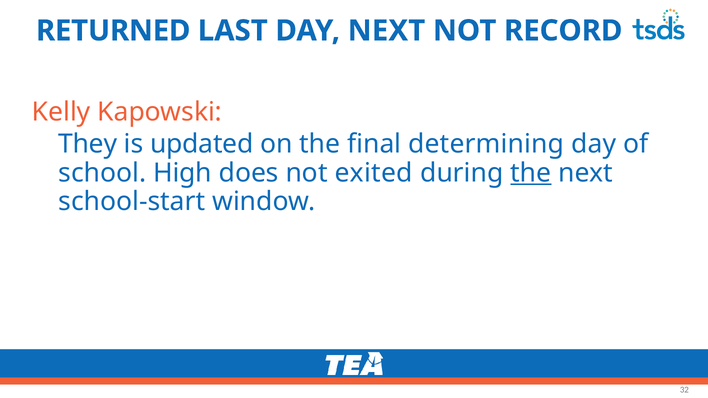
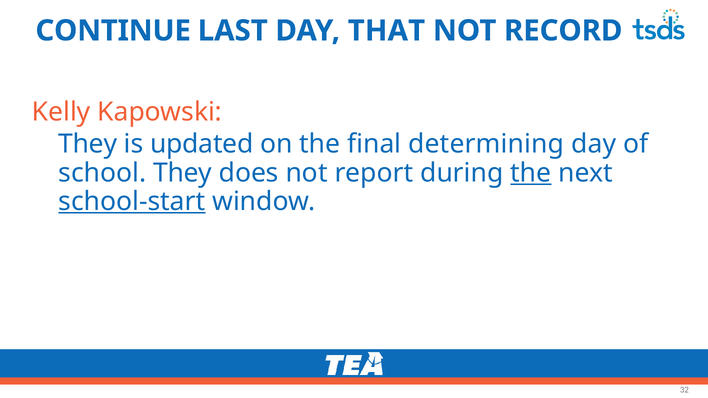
RETURNED: RETURNED -> CONTINUE (113, 31)
DAY NEXT: NEXT -> THAT (386, 31)
school High: High -> They (183, 173)
exited: exited -> report (374, 173)
school-start underline: none -> present (132, 202)
